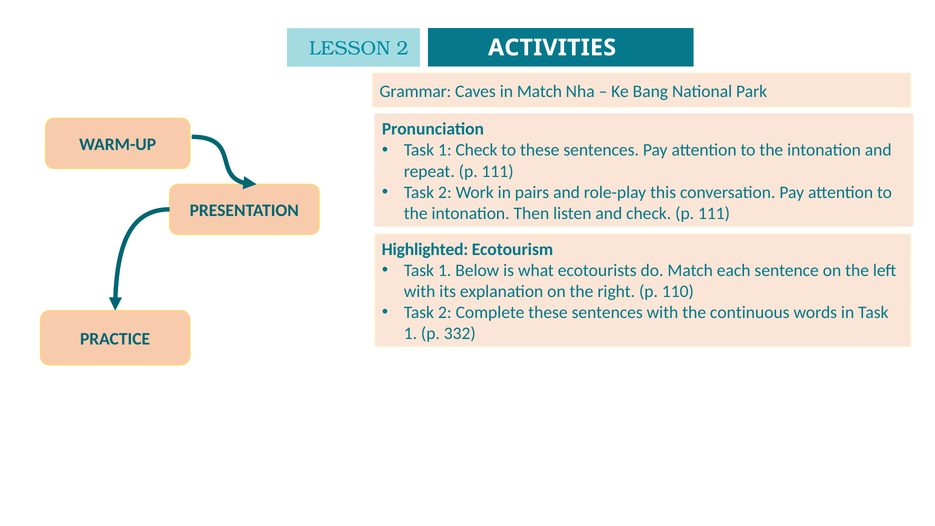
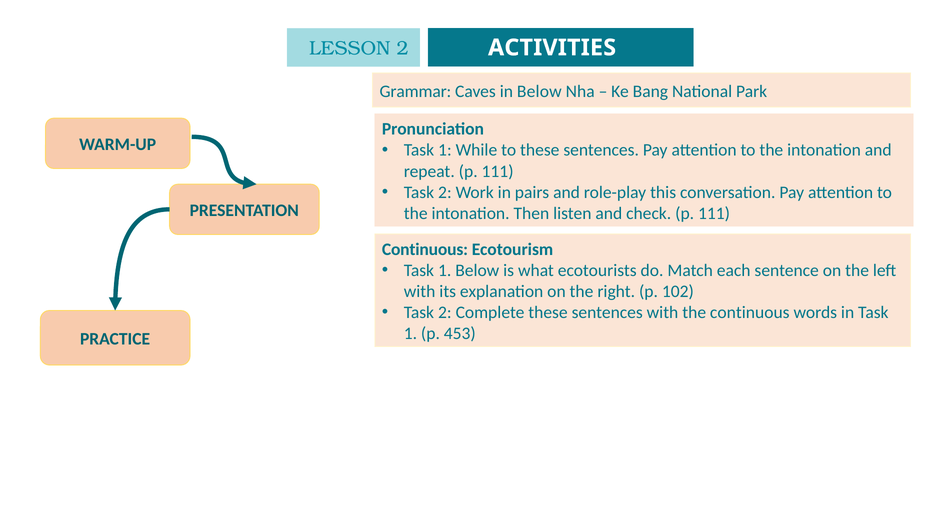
in Match: Match -> Below (539, 91)
1 Check: Check -> While (476, 150)
Highlighted: Highlighted -> Continuous (425, 249)
110: 110 -> 102 (678, 291)
332: 332 -> 453 (460, 334)
